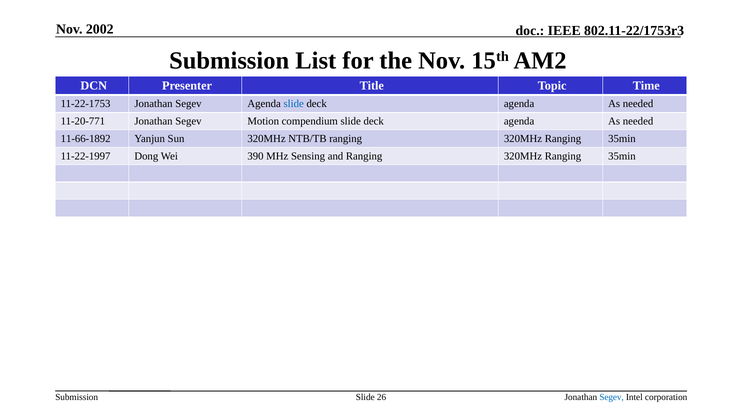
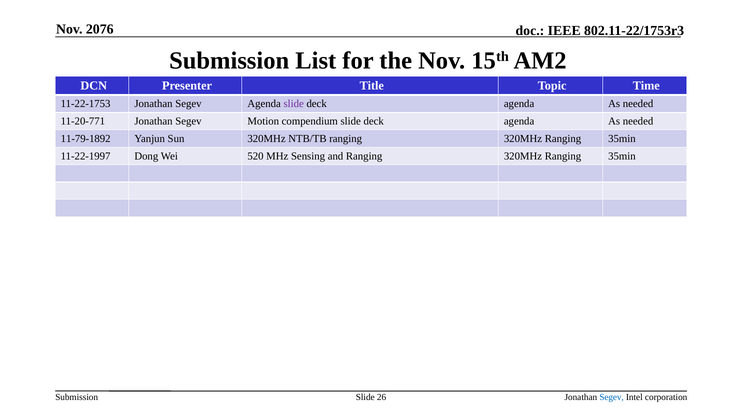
2002: 2002 -> 2076 (100, 29)
slide colour: blue -> purple (294, 104)
11-66-1892: 11-66-1892 -> 11-79-1892 (86, 139)
390: 390 -> 520 (255, 156)
